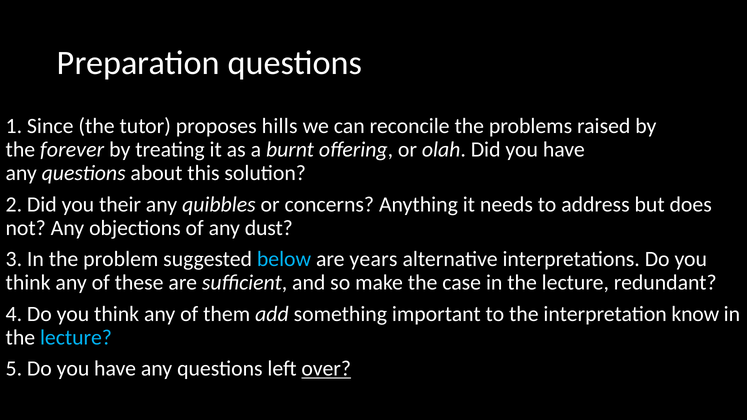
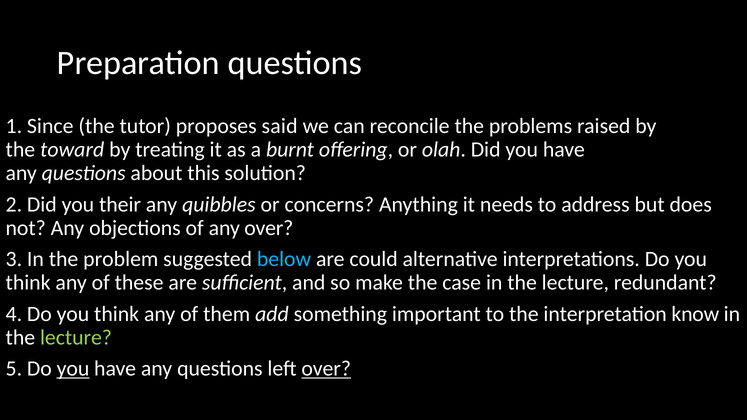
hills: hills -> said (280, 126)
forever: forever -> toward (72, 150)
any dust: dust -> over (269, 228)
years: years -> could (374, 259)
lecture colour: light blue -> light green (76, 338)
you underline: none -> present (73, 369)
